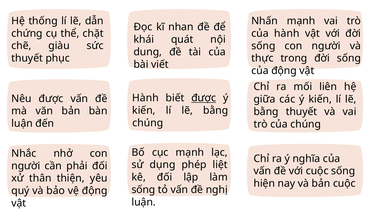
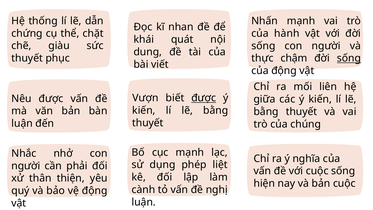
trong: trong -> chậm (294, 58)
sống underline: none -> present (349, 58)
Hành: Hành -> Vượn (145, 98)
chúng: chúng -> thuyết (148, 123)
sống: sống -> cành (143, 190)
